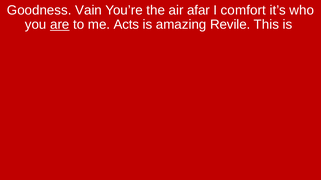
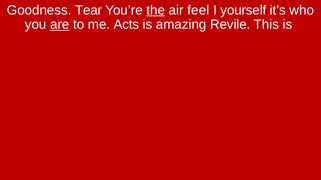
Vain: Vain -> Tear (89, 10)
the underline: none -> present (156, 10)
afar: afar -> feel (198, 10)
comfort: comfort -> yourself (243, 10)
